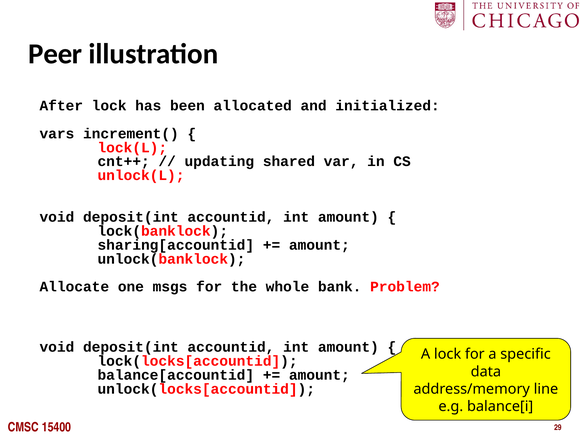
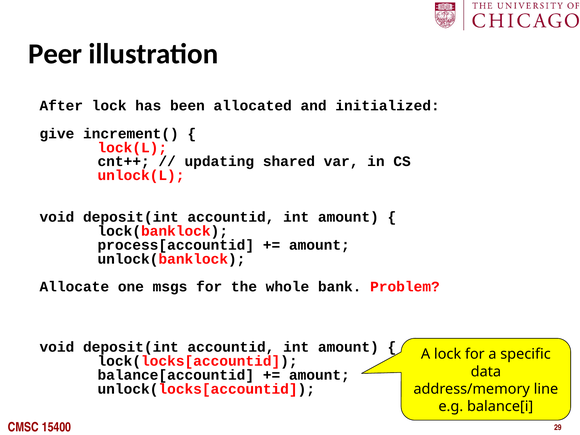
vars: vars -> give (57, 134)
sharing[accountid: sharing[accountid -> process[accountid (176, 245)
